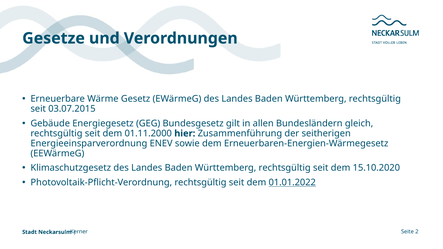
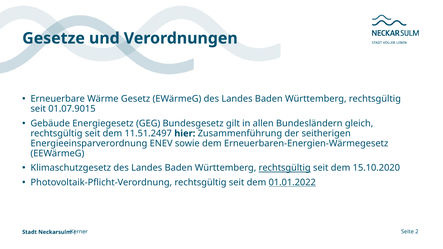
03.07.2015: 03.07.2015 -> 01.07.9015 (72, 109)
01.11.2000: 01.11.2000 -> 11.51.2497 (148, 134)
rechtsgültig underline: none -> present (285, 168)
